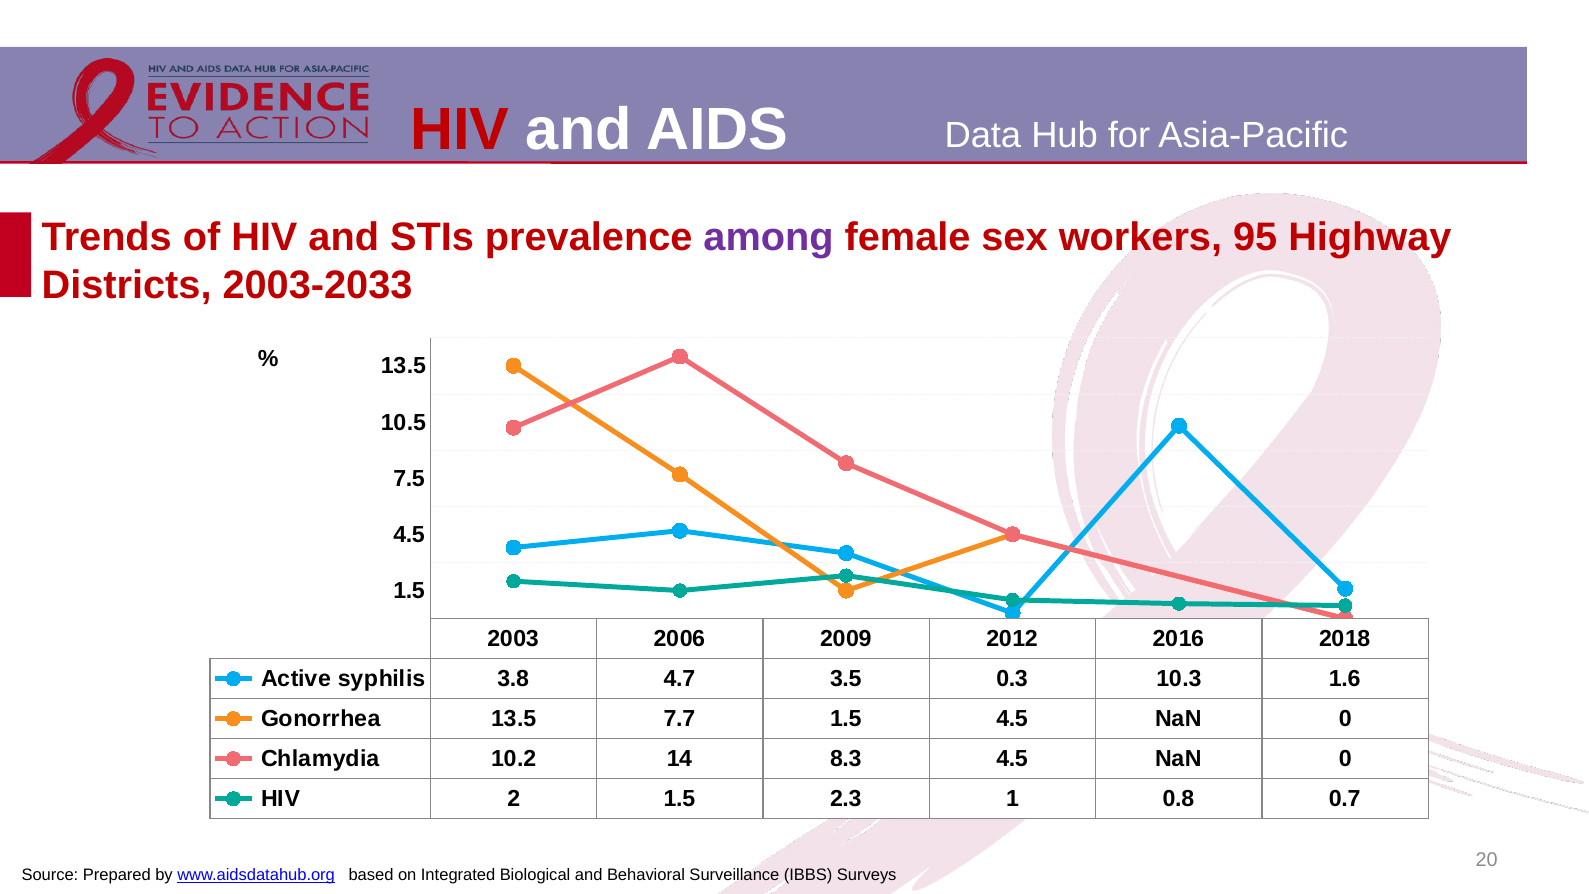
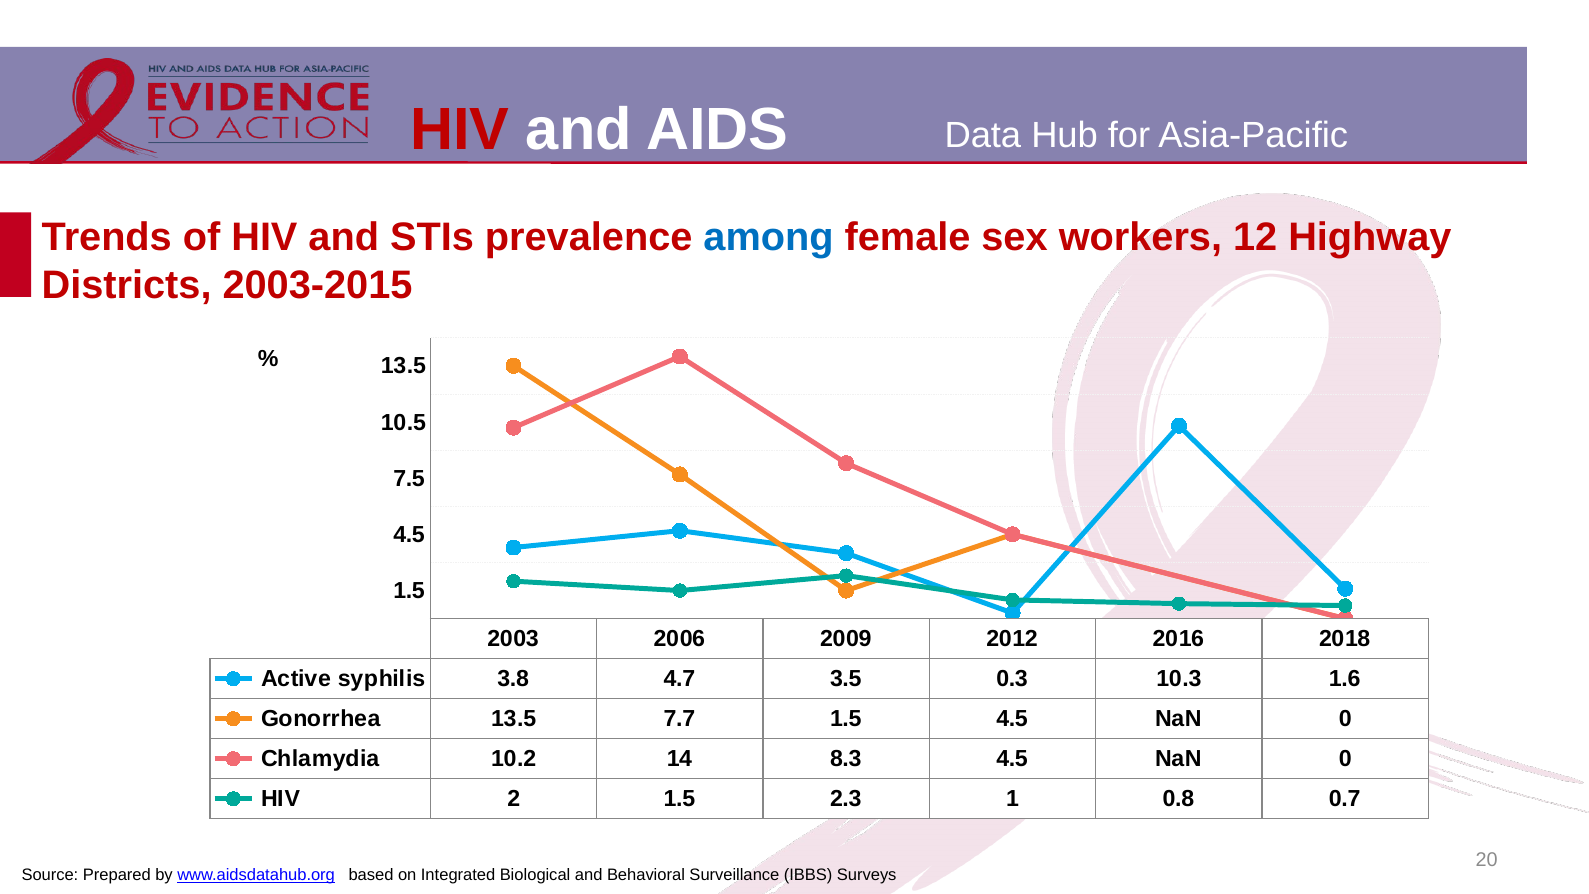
among colour: purple -> blue (769, 237)
95: 95 -> 12 (1255, 237)
2003-2033: 2003-2033 -> 2003-2015 (317, 285)
